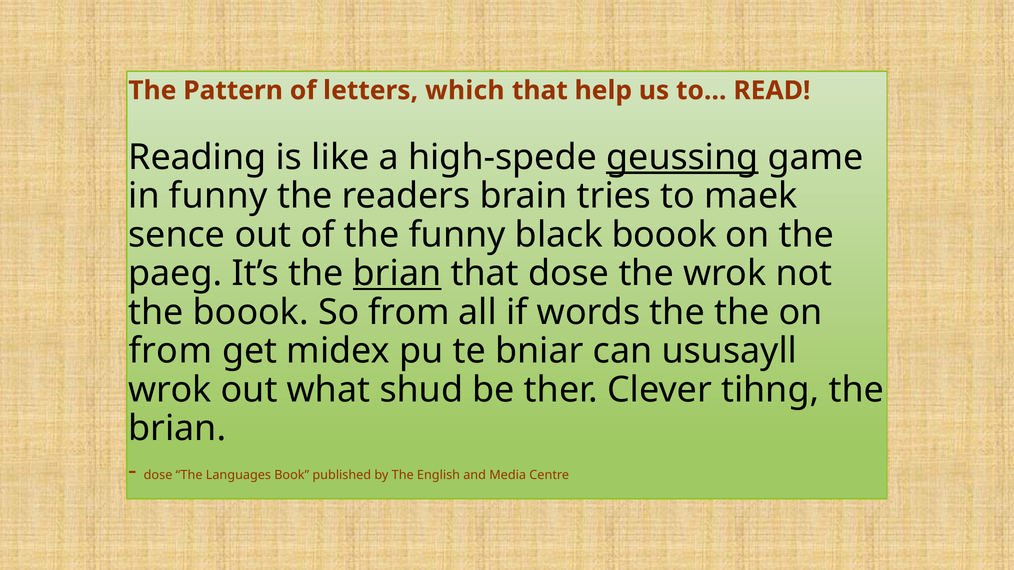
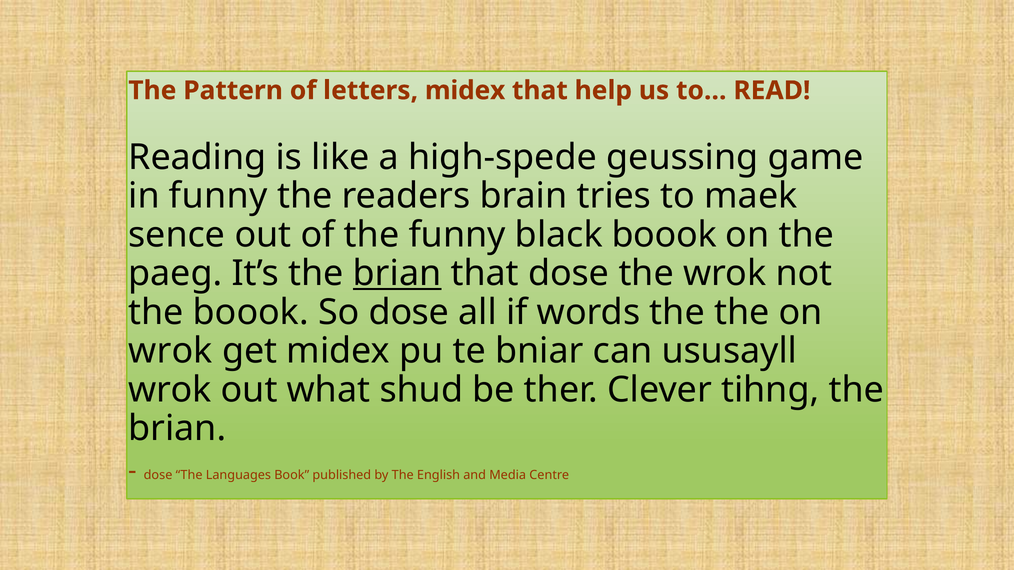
letters which: which -> midex (465, 91)
geussing underline: present -> none (682, 157)
So from: from -> dose (409, 312)
from: from -> wrok (170, 351)
